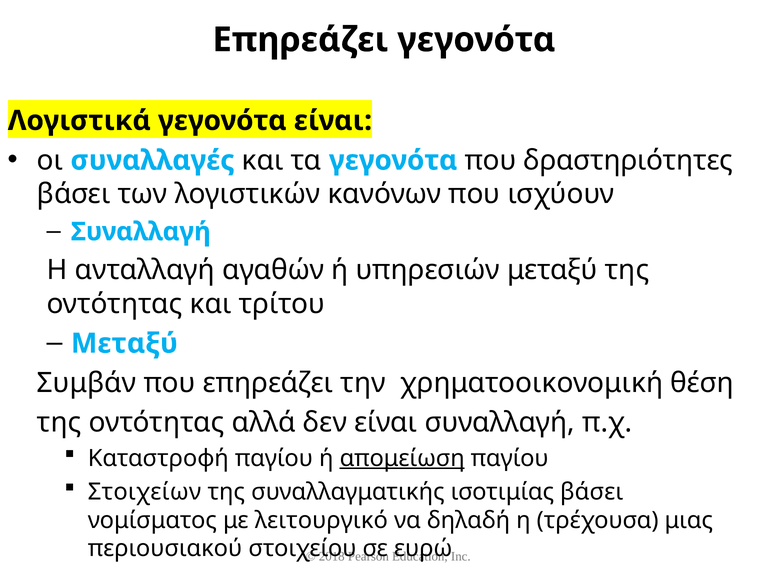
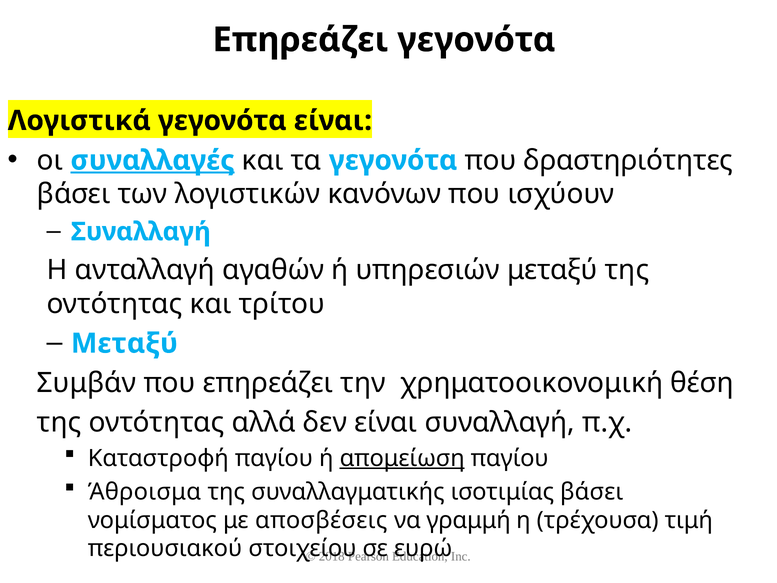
συναλλαγές underline: none -> present (153, 160)
Στοιχείων: Στοιχείων -> Άθροισμα (144, 491)
λειτουργικό: λειτουργικό -> αποσβέσεις (321, 520)
δηλαδή: δηλαδή -> γραμμή (469, 520)
μιας: μιας -> τιμή (689, 520)
